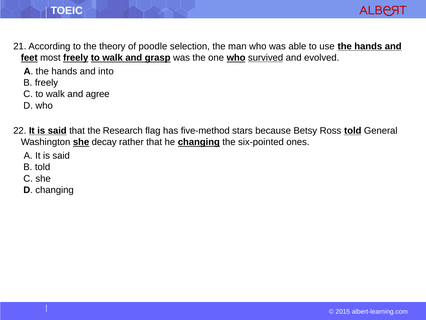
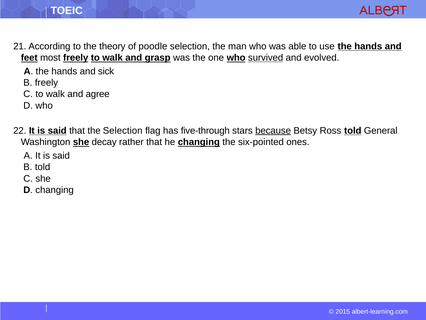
into: into -> sick (106, 71)
the Research: Research -> Selection (123, 130)
five-method: five-method -> five-through (205, 130)
because underline: none -> present (273, 130)
